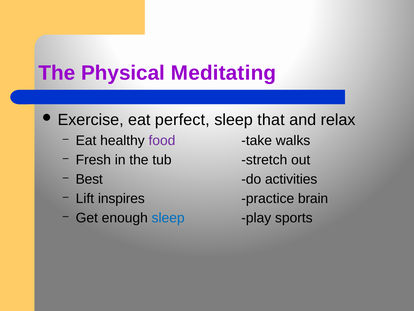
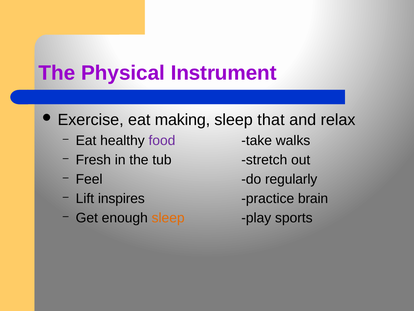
Meditating: Meditating -> Instrument (224, 73)
perfect: perfect -> making (182, 120)
Best: Best -> Feel (89, 179)
activities: activities -> regularly (291, 179)
sleep colour: blue -> orange (168, 218)
